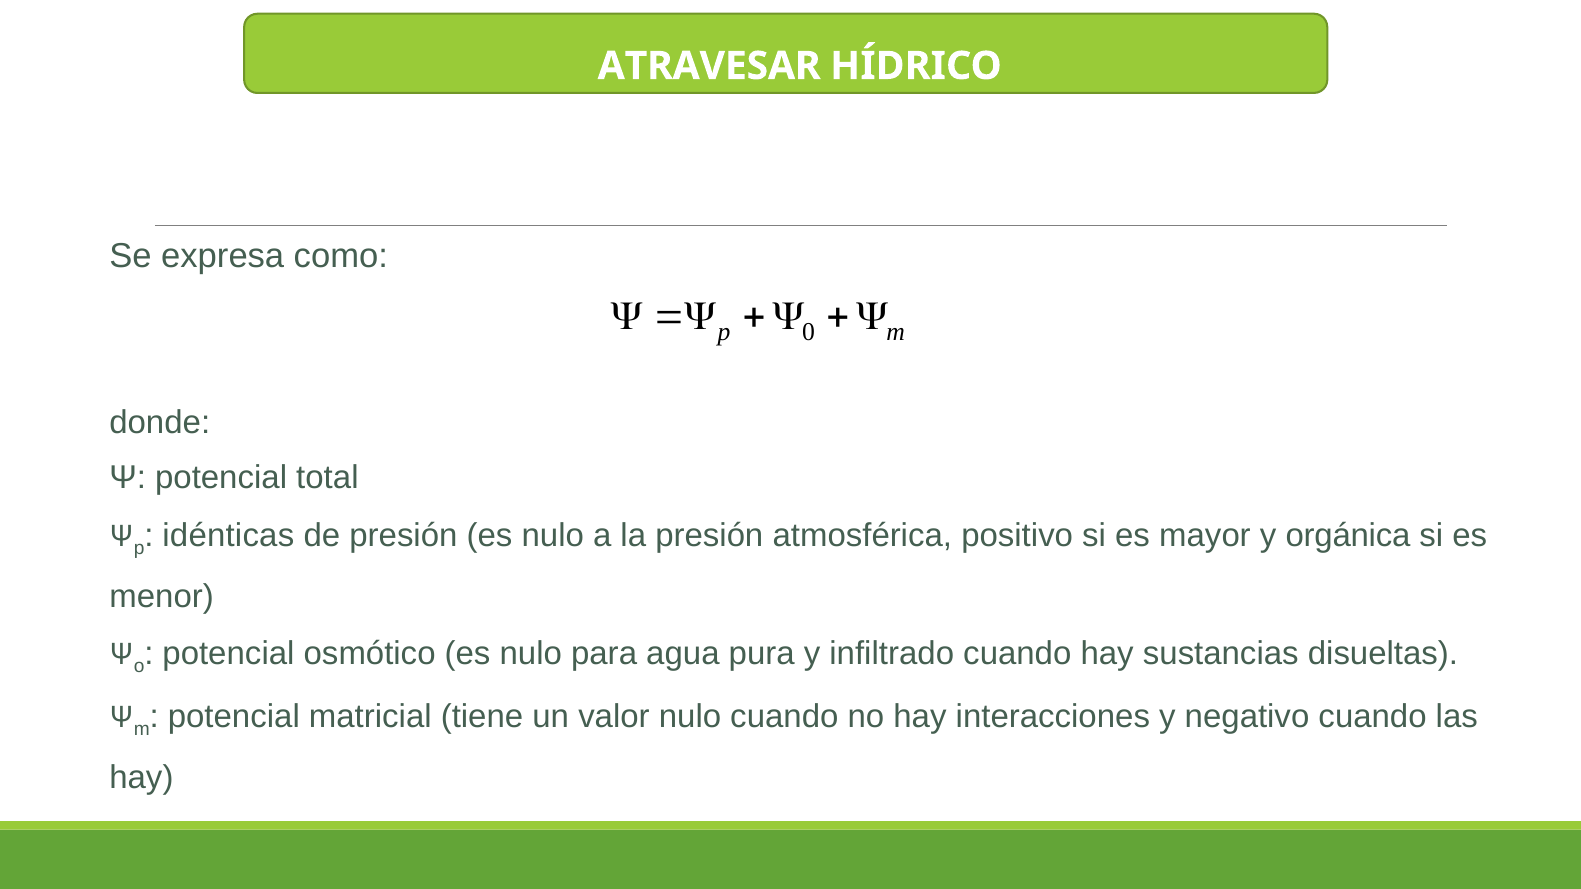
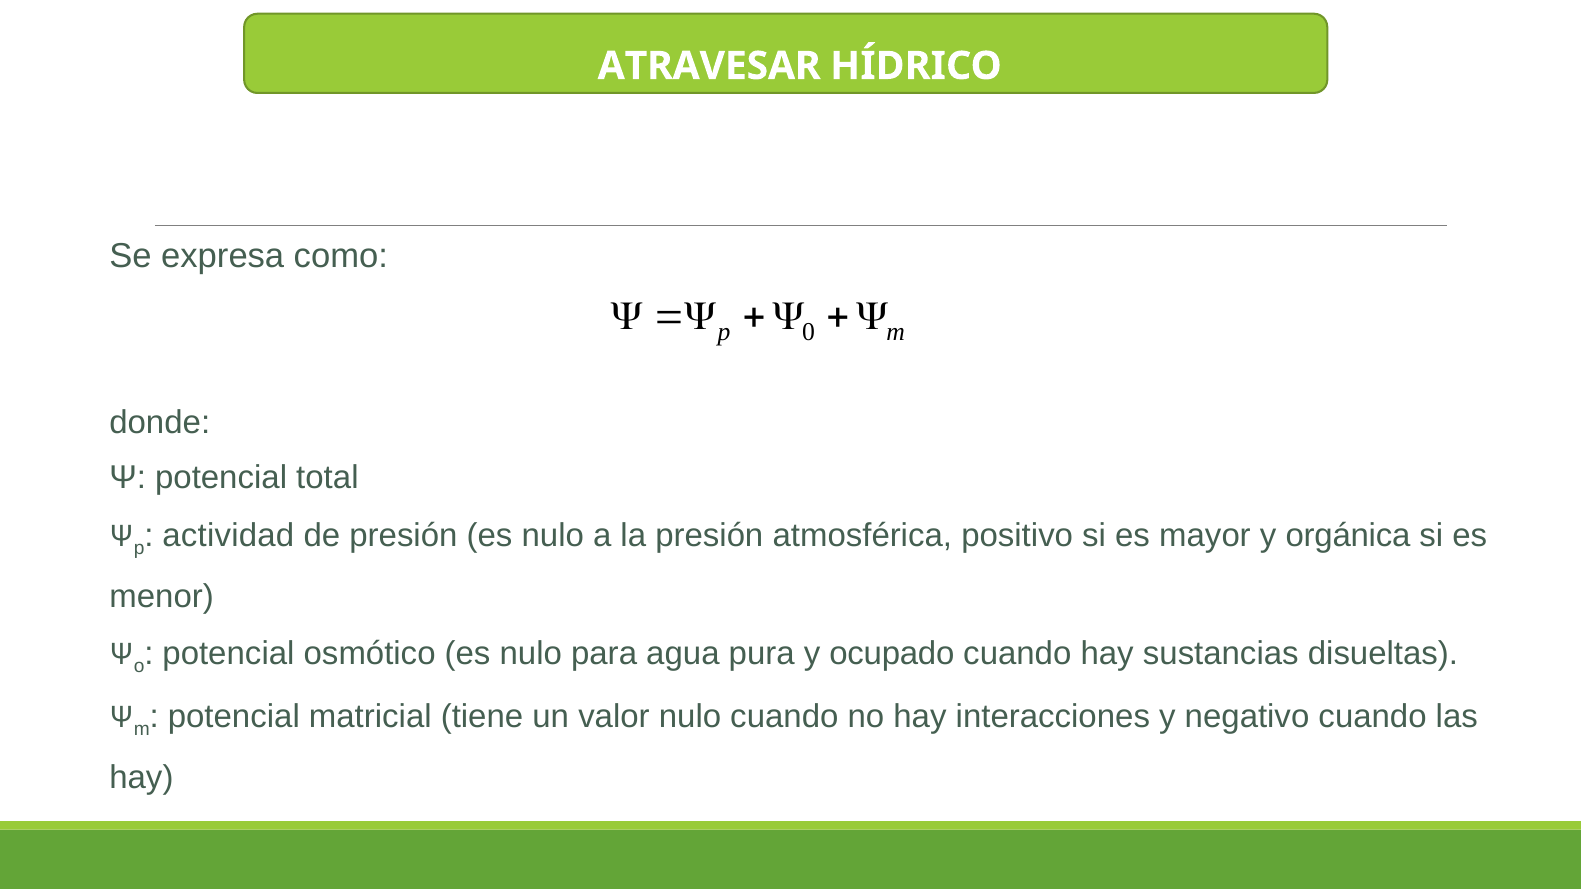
idénticas: idénticas -> actividad (228, 536)
infiltrado: infiltrado -> ocupado (892, 654)
